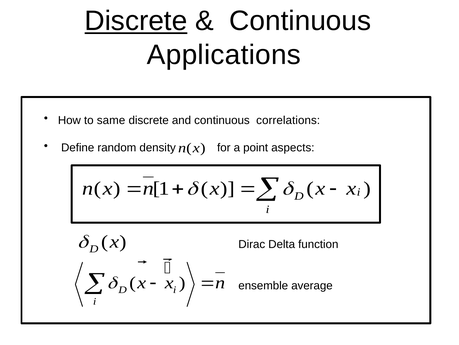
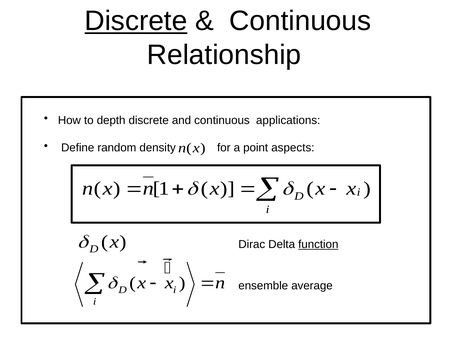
Applications: Applications -> Relationship (224, 55)
same: same -> depth (111, 120)
correlations: correlations -> applications (288, 120)
function underline: none -> present (318, 244)
